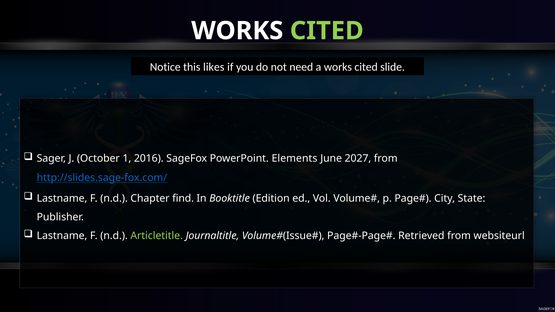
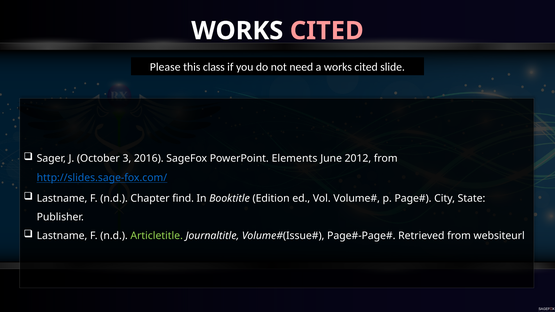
CITED colour: light green -> pink (327, 31)
Notice: Notice -> Please (165, 67)
likes: likes -> class (214, 67)
1: 1 -> 3 (127, 158)
2027: 2027 -> 2012 (358, 158)
